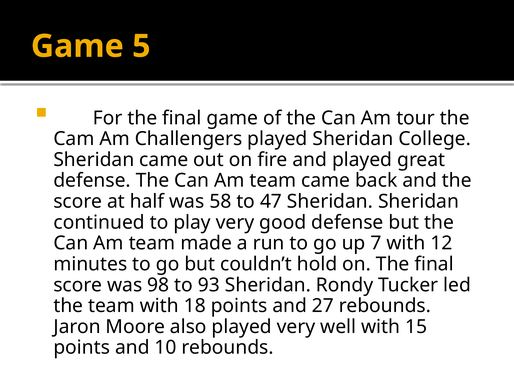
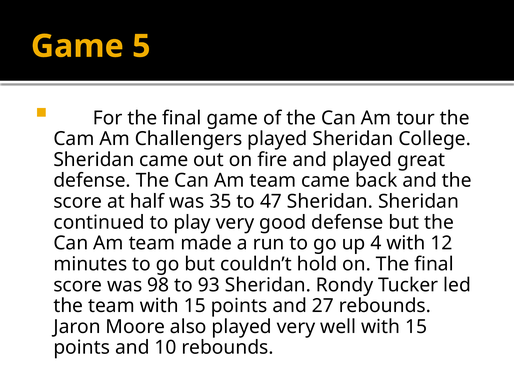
58: 58 -> 35 (220, 201)
7: 7 -> 4 (376, 243)
team with 18: 18 -> 15 (195, 305)
